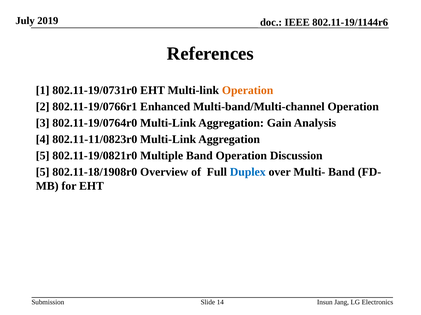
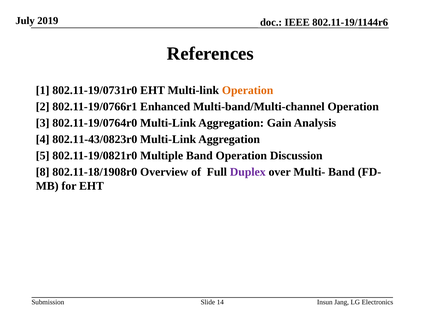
802.11-11/0823r0: 802.11-11/0823r0 -> 802.11-43/0823r0 (95, 140)
5: 5 -> 8 (43, 173)
Duplex colour: blue -> purple (248, 173)
